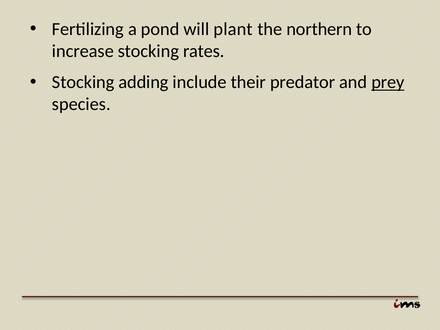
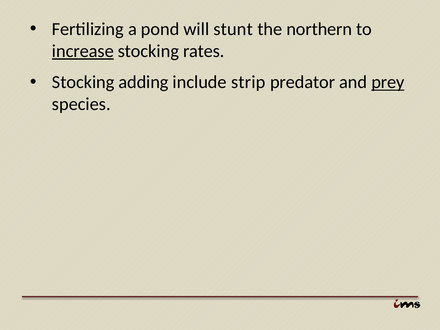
plant: plant -> stunt (233, 29)
increase underline: none -> present (83, 51)
their: their -> strip (248, 82)
